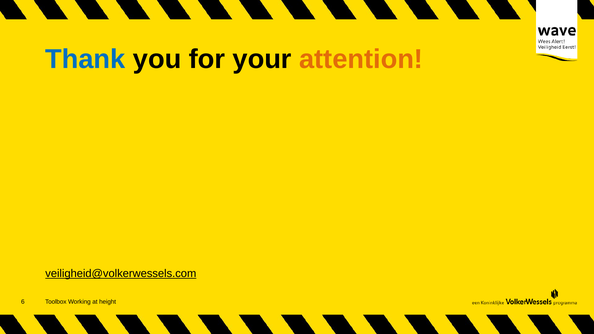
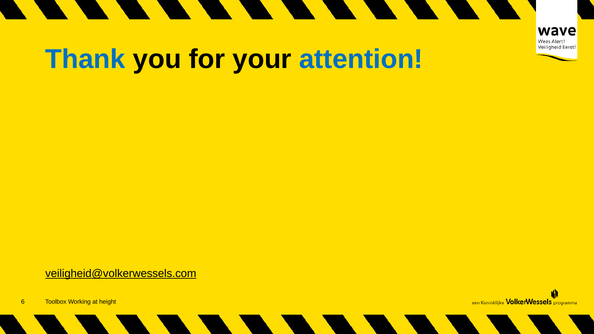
attention colour: orange -> blue (361, 59)
